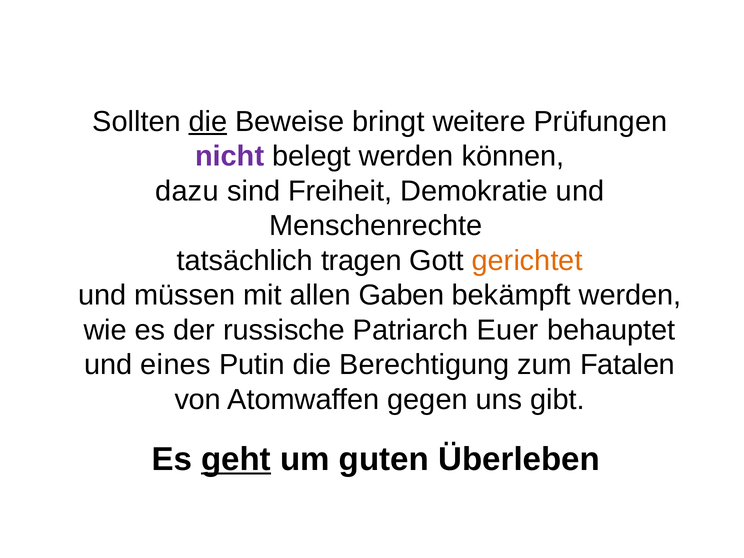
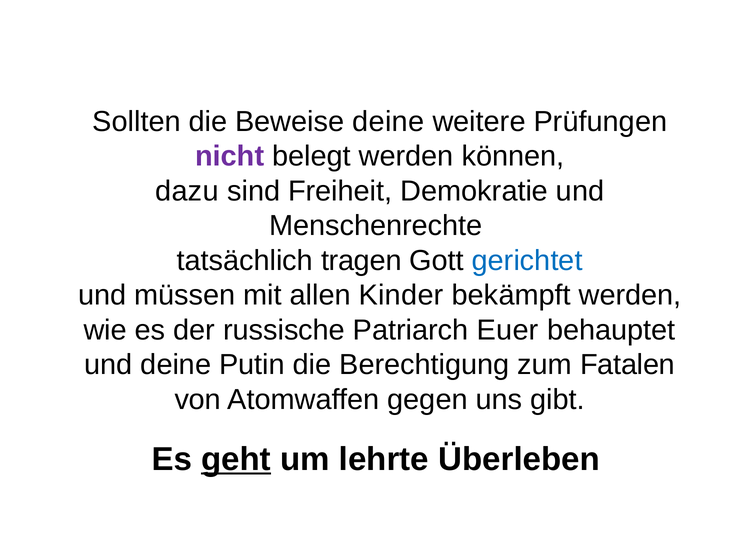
die underline: present -> none (208, 122)
Beweise bringt: bringt -> deine (388, 122)
gerichtet colour: orange -> blue (527, 261)
Gaben: Gaben -> Kinder (401, 295)
und eines: eines -> deine (176, 365)
guten: guten -> lehrte (384, 459)
